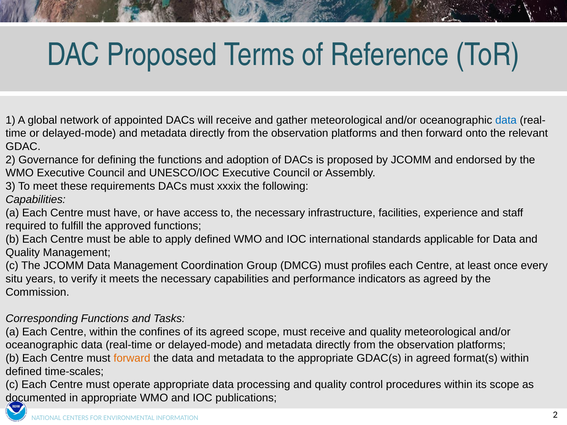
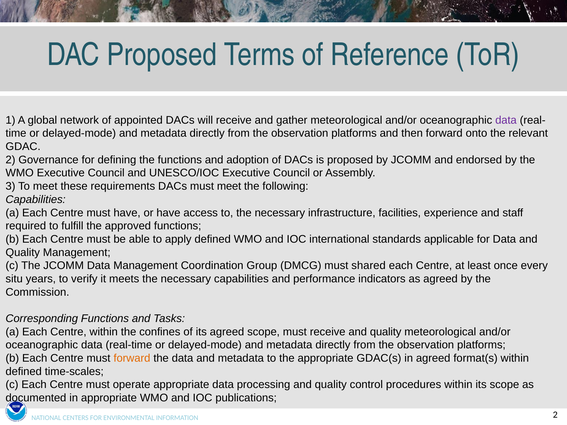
data colour: blue -> purple (506, 120)
must xxxix: xxxix -> meet (229, 186)
profiles: profiles -> shared (369, 266)
